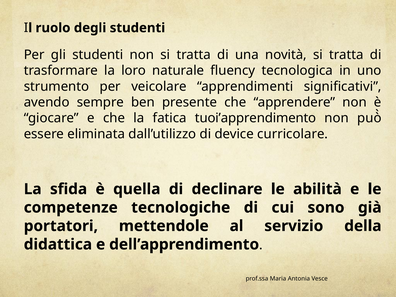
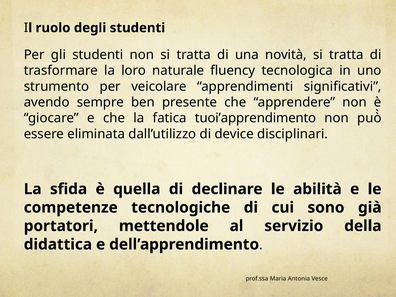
curricolare: curricolare -> disciplinari (293, 134)
